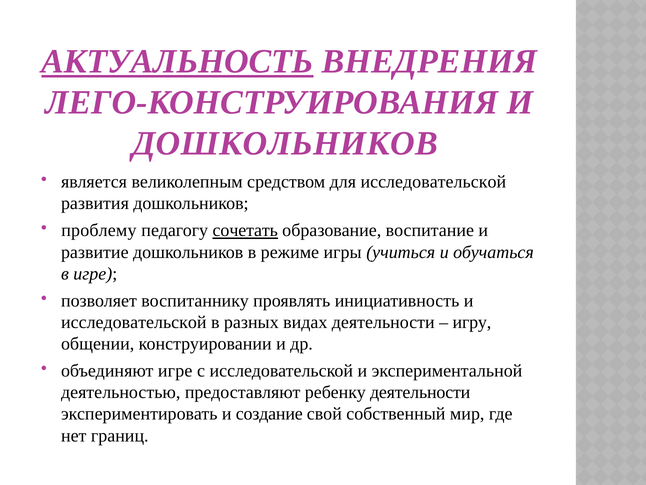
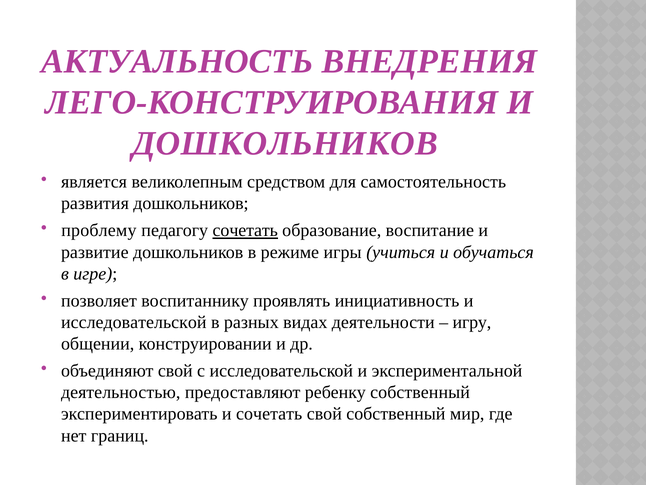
АКТУАЛЬНОСТЬ underline: present -> none (177, 62)
для исследовательской: исследовательской -> самостоятельность (433, 182)
объединяют игре: игре -> свой (175, 370)
ребенку деятельности: деятельности -> собственный (420, 392)
и создание: создание -> сочетать (269, 414)
